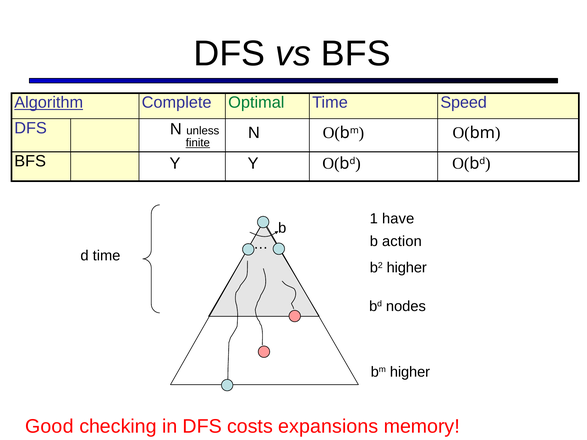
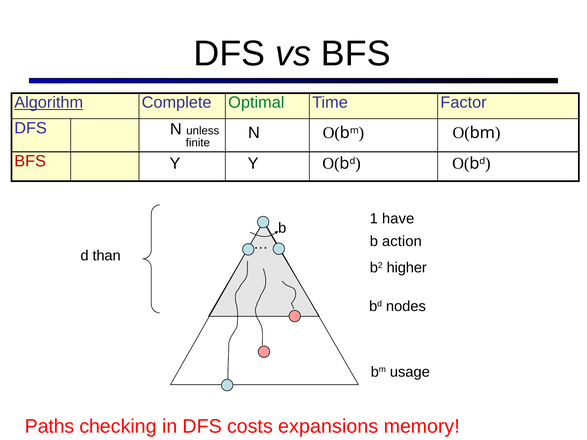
Speed: Speed -> Factor (464, 103)
finite underline: present -> none (198, 143)
BFS colour: black -> red (30, 161)
d time: time -> than (107, 256)
bm higher: higher -> usage (410, 372)
Good: Good -> Paths (50, 427)
